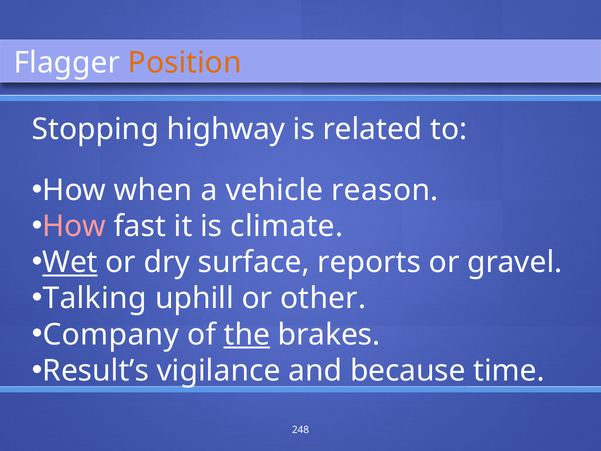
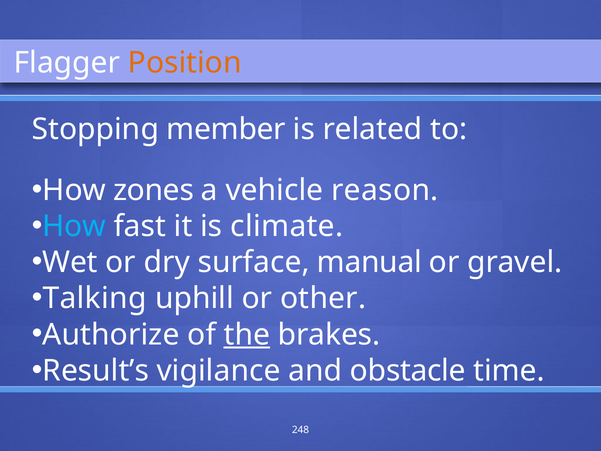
highway: highway -> member (226, 129)
when: when -> zones (154, 190)
How colour: pink -> light blue (74, 226)
Wet underline: present -> none (70, 262)
reports: reports -> manual (369, 262)
Company: Company -> Authorize (111, 334)
because: because -> obstacle (408, 370)
